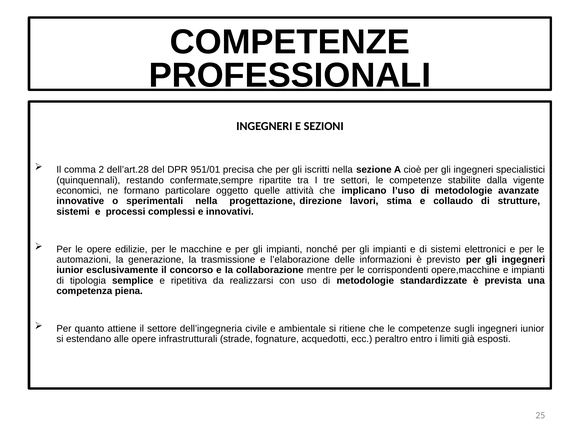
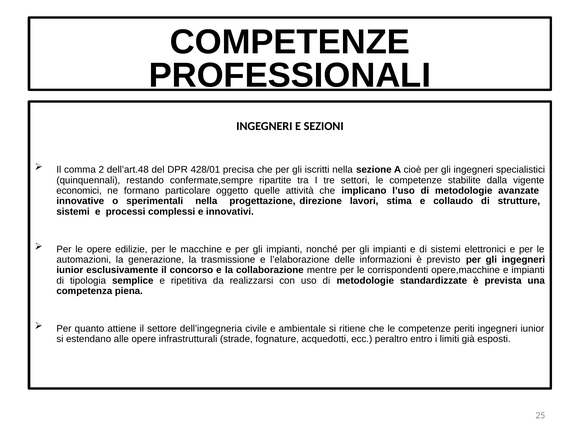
dell’art.28: dell’art.28 -> dell’art.48 (128, 170)
951/01: 951/01 -> 428/01 (205, 170)
sugli: sugli -> periti (464, 329)
